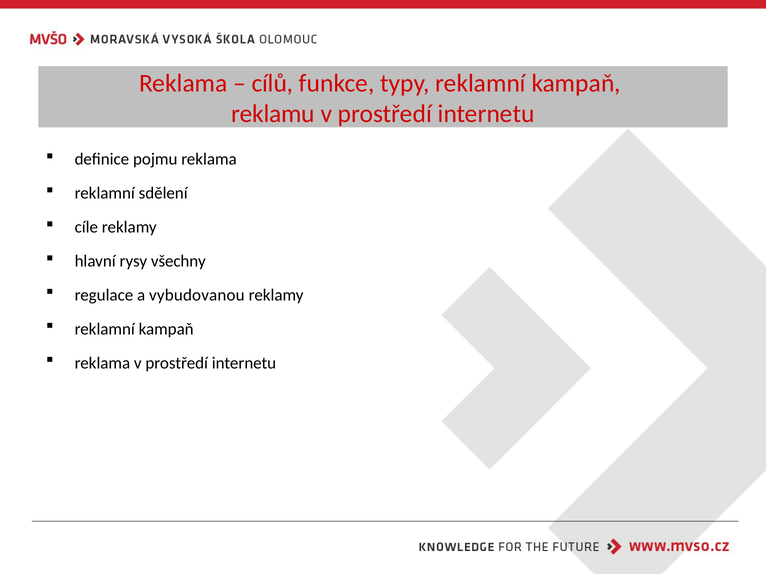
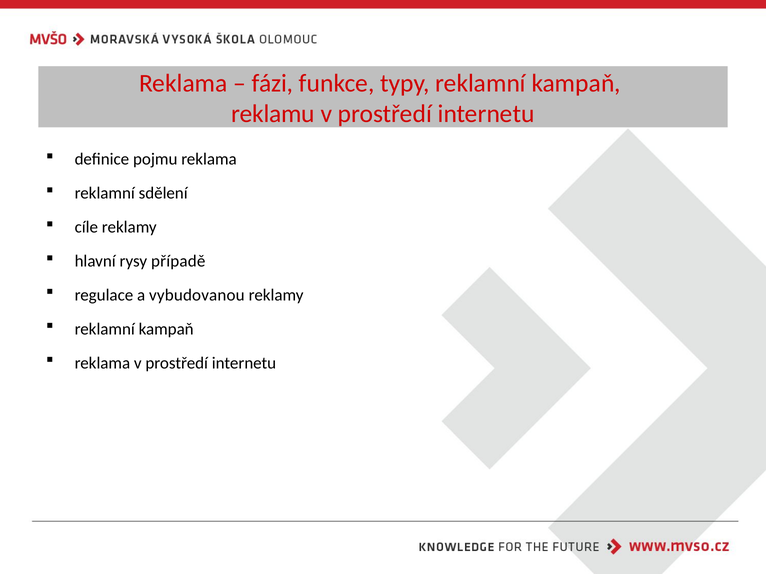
cílů: cílů -> fázi (272, 83)
všechny: všechny -> případě (178, 261)
